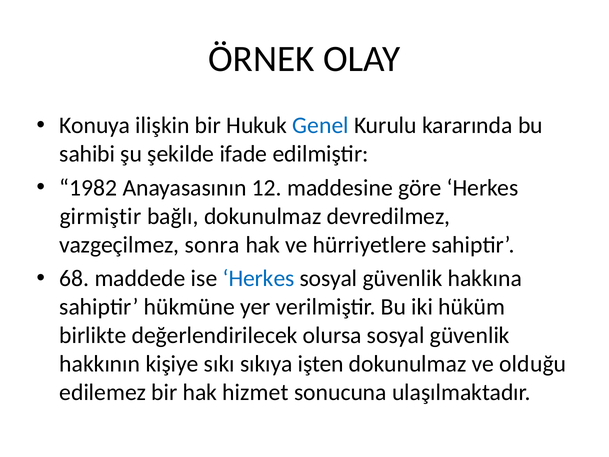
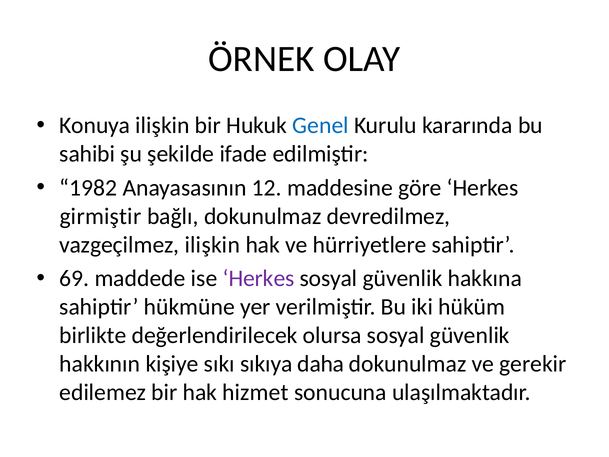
vazgeçilmez sonra: sonra -> ilişkin (212, 245)
68: 68 -> 69 (74, 279)
Herkes colour: blue -> purple (259, 279)
işten: işten -> daha (321, 364)
olduğu: olduğu -> gerekir (533, 364)
